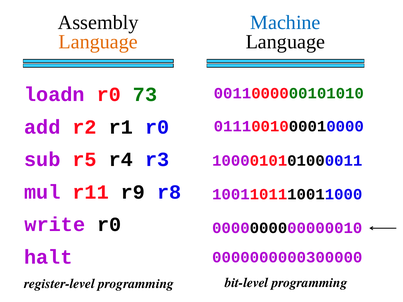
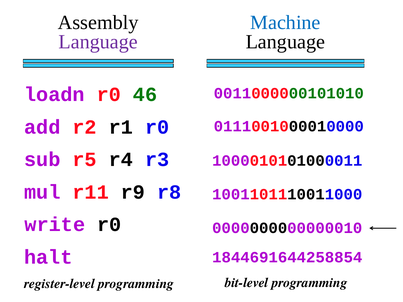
Language colour: orange -> purple (98, 42)
73: 73 -> 46 (145, 95)
0000000000300000: 0000000000300000 -> 1844691644258854 (287, 258)
